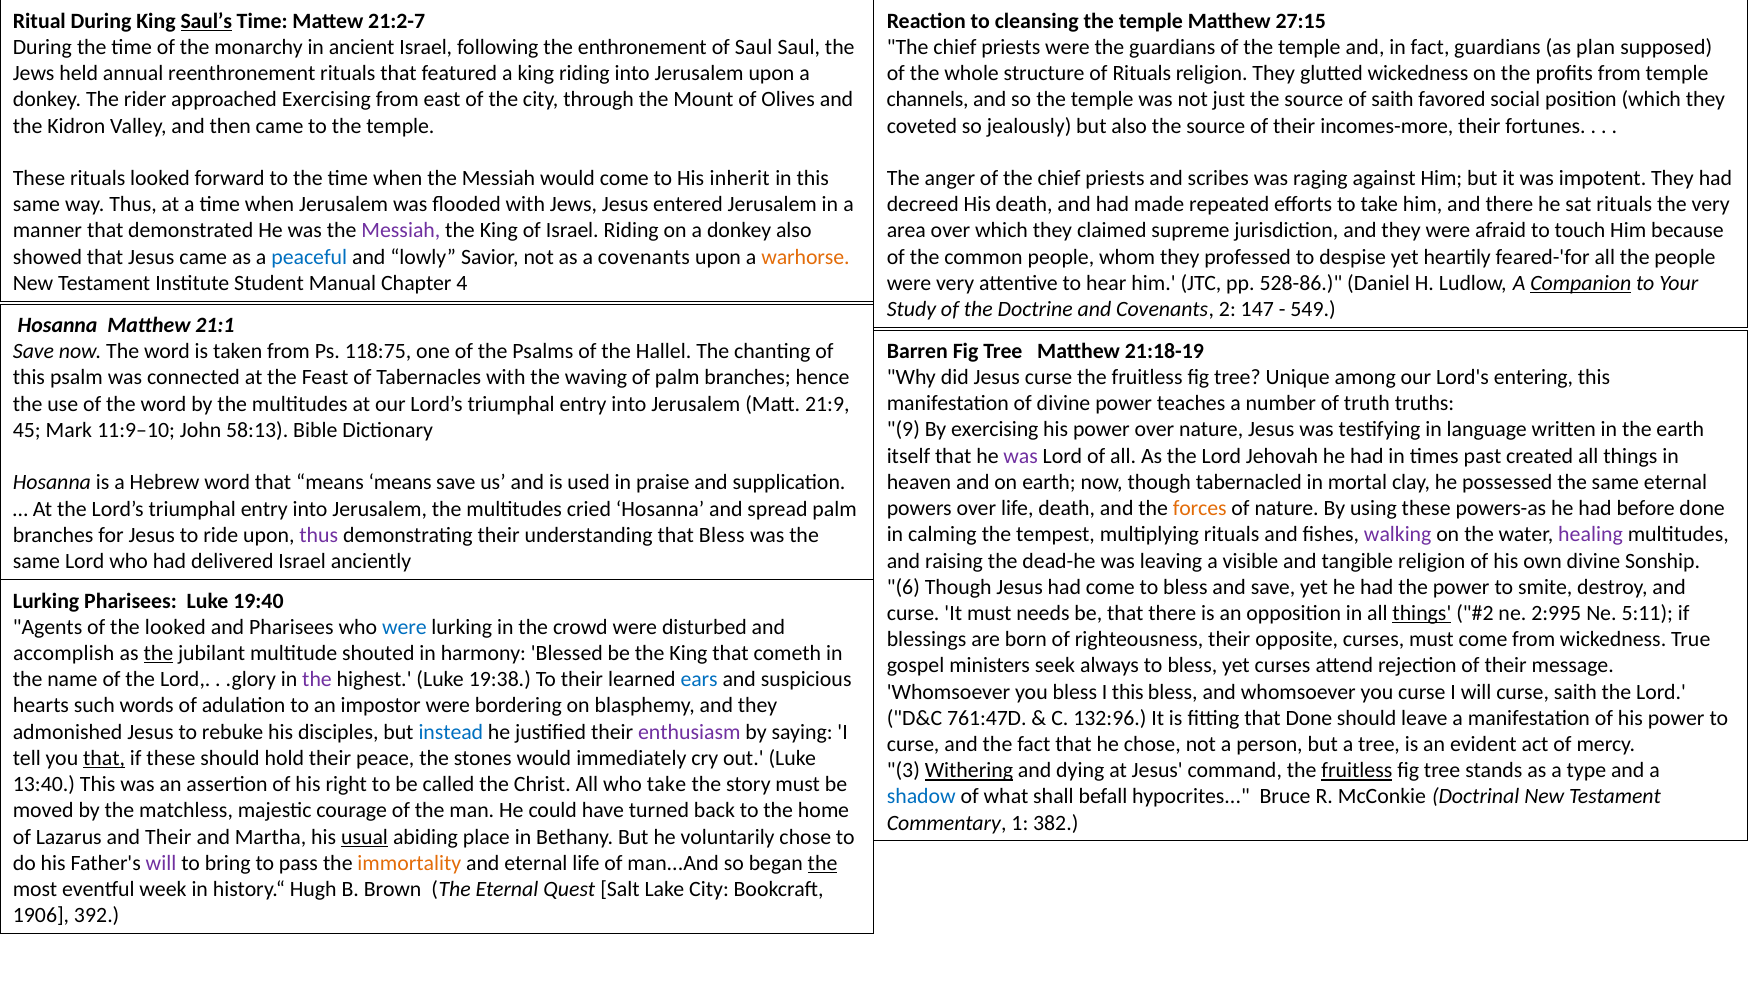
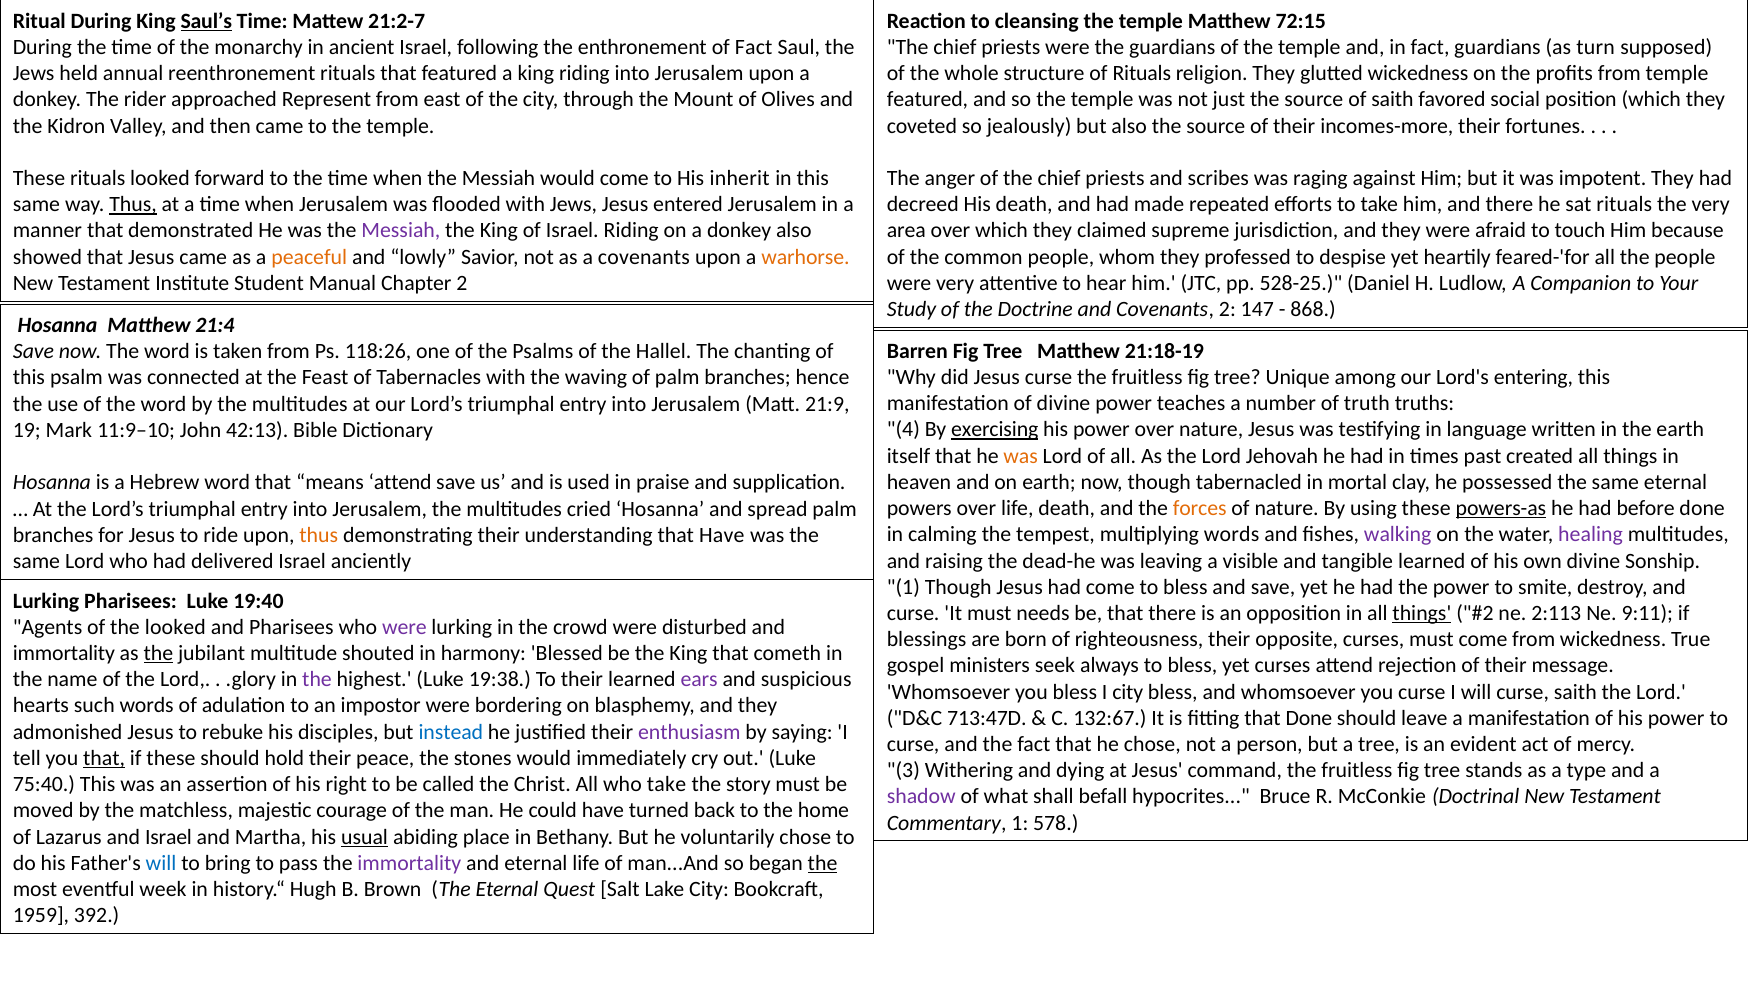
27:15: 27:15 -> 72:15 (1301, 21)
of Saul: Saul -> Fact (754, 47)
plan: plan -> turn (1596, 47)
approached Exercising: Exercising -> Represent (326, 100)
channels: channels -> featured (928, 100)
Thus underline: none -> present (133, 205)
peaceful colour: blue -> orange (309, 257)
Chapter 4: 4 -> 2 (462, 283)
528-86: 528-86 -> 528-25 (1301, 283)
Companion underline: present -> none (1581, 283)
549: 549 -> 868 (1313, 309)
21:1: 21:1 -> 21:4 (215, 325)
118:75: 118:75 -> 118:26 (378, 352)
9: 9 -> 4 (903, 430)
exercising underline: none -> present (995, 430)
45: 45 -> 19 (27, 430)
58:13: 58:13 -> 42:13 (257, 430)
was colour: purple -> orange (1021, 456)
means means: means -> attend (400, 483)
powers-as underline: none -> present (1501, 509)
multiplying rituals: rituals -> words (1232, 535)
thus colour: purple -> orange (319, 535)
that Bless: Bless -> Have (722, 535)
tangible religion: religion -> learned (1432, 561)
6: 6 -> 1 (903, 587)
2:995: 2:995 -> 2:113 (1556, 613)
5:11: 5:11 -> 9:11 (1647, 613)
were colour: blue -> purple (404, 627)
accomplish: accomplish -> immortality (64, 654)
ears colour: blue -> purple (699, 680)
I this: this -> city (1128, 692)
761:47D: 761:47D -> 713:47D (987, 718)
132:96: 132:96 -> 132:67 (1110, 718)
Withering underline: present -> none (969, 771)
fruitless underline: present -> none (1357, 771)
13:40: 13:40 -> 75:40 (44, 785)
shadow colour: blue -> purple (921, 797)
382: 382 -> 578 (1056, 823)
and Their: Their -> Israel (169, 837)
will colour: purple -> blue (161, 863)
immortality colour: orange -> purple (409, 863)
1906: 1906 -> 1959 (41, 916)
